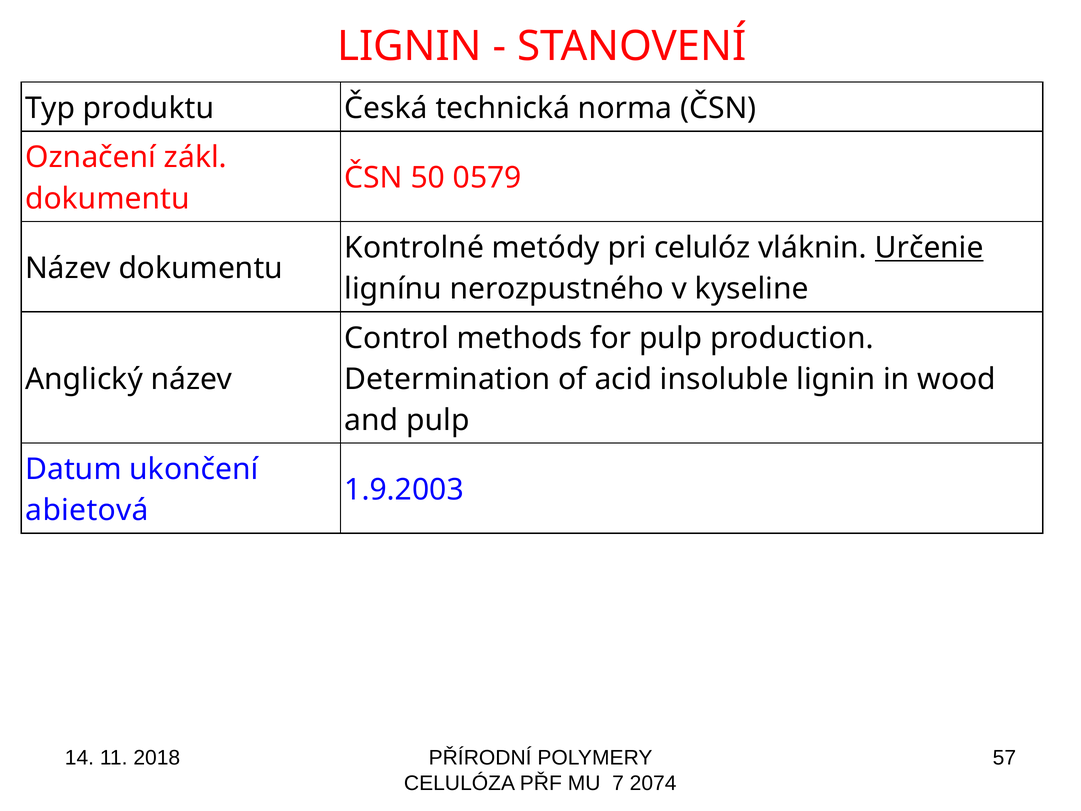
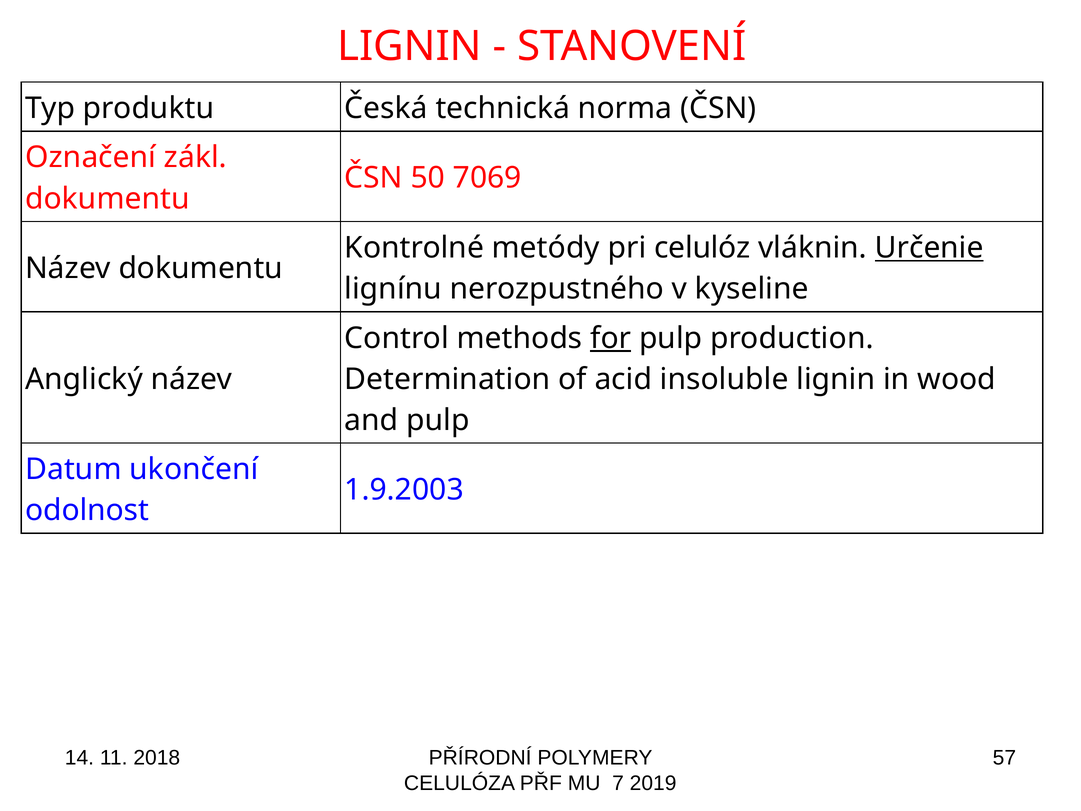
0579: 0579 -> 7069 (487, 178)
for underline: none -> present (611, 338)
abietová: abietová -> odolnost (87, 510)
2074: 2074 -> 2019 (653, 783)
